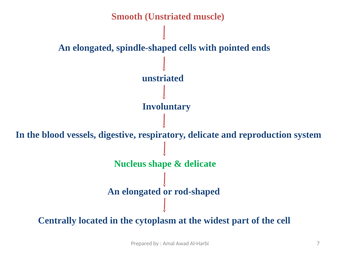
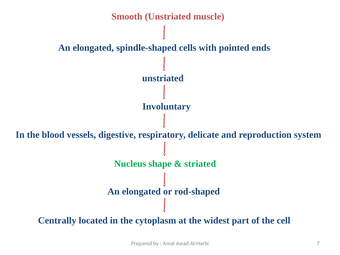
delicate: delicate -> striated (200, 164)
